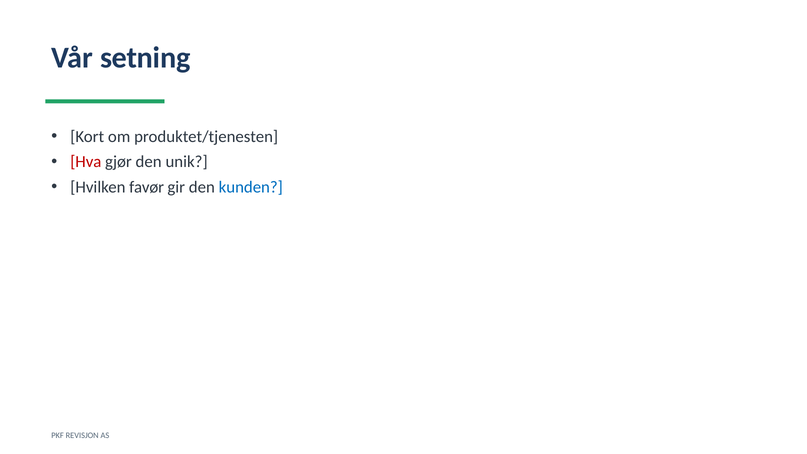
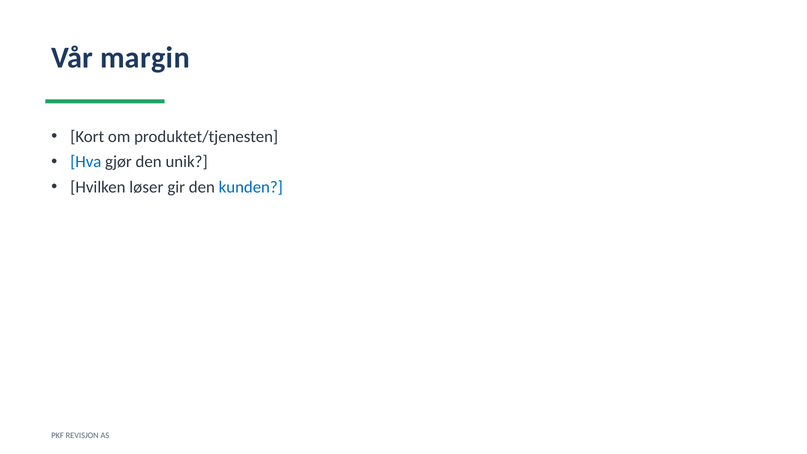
setning: setning -> margin (145, 58)
Hva colour: red -> blue (86, 162)
favør: favør -> løser (146, 187)
